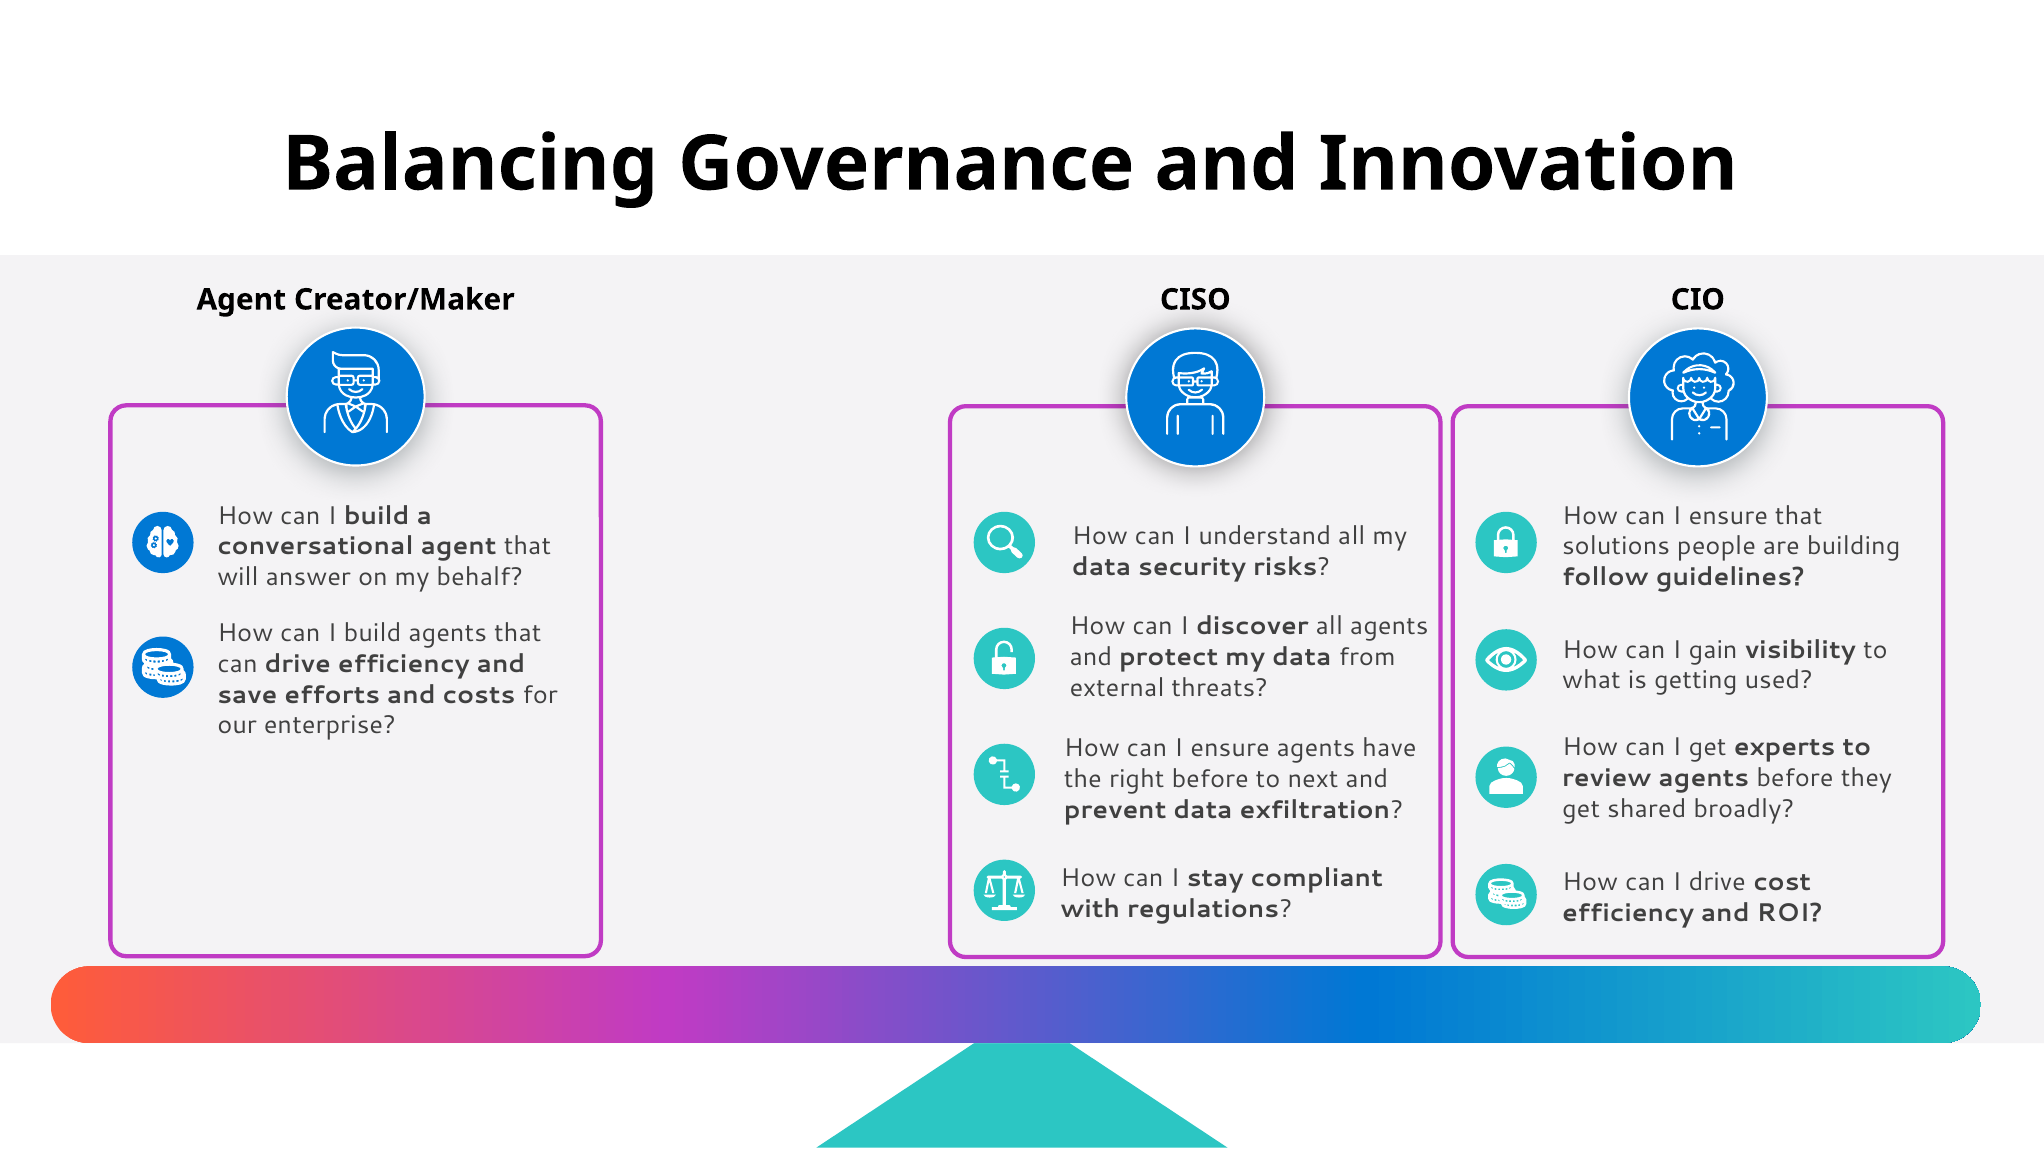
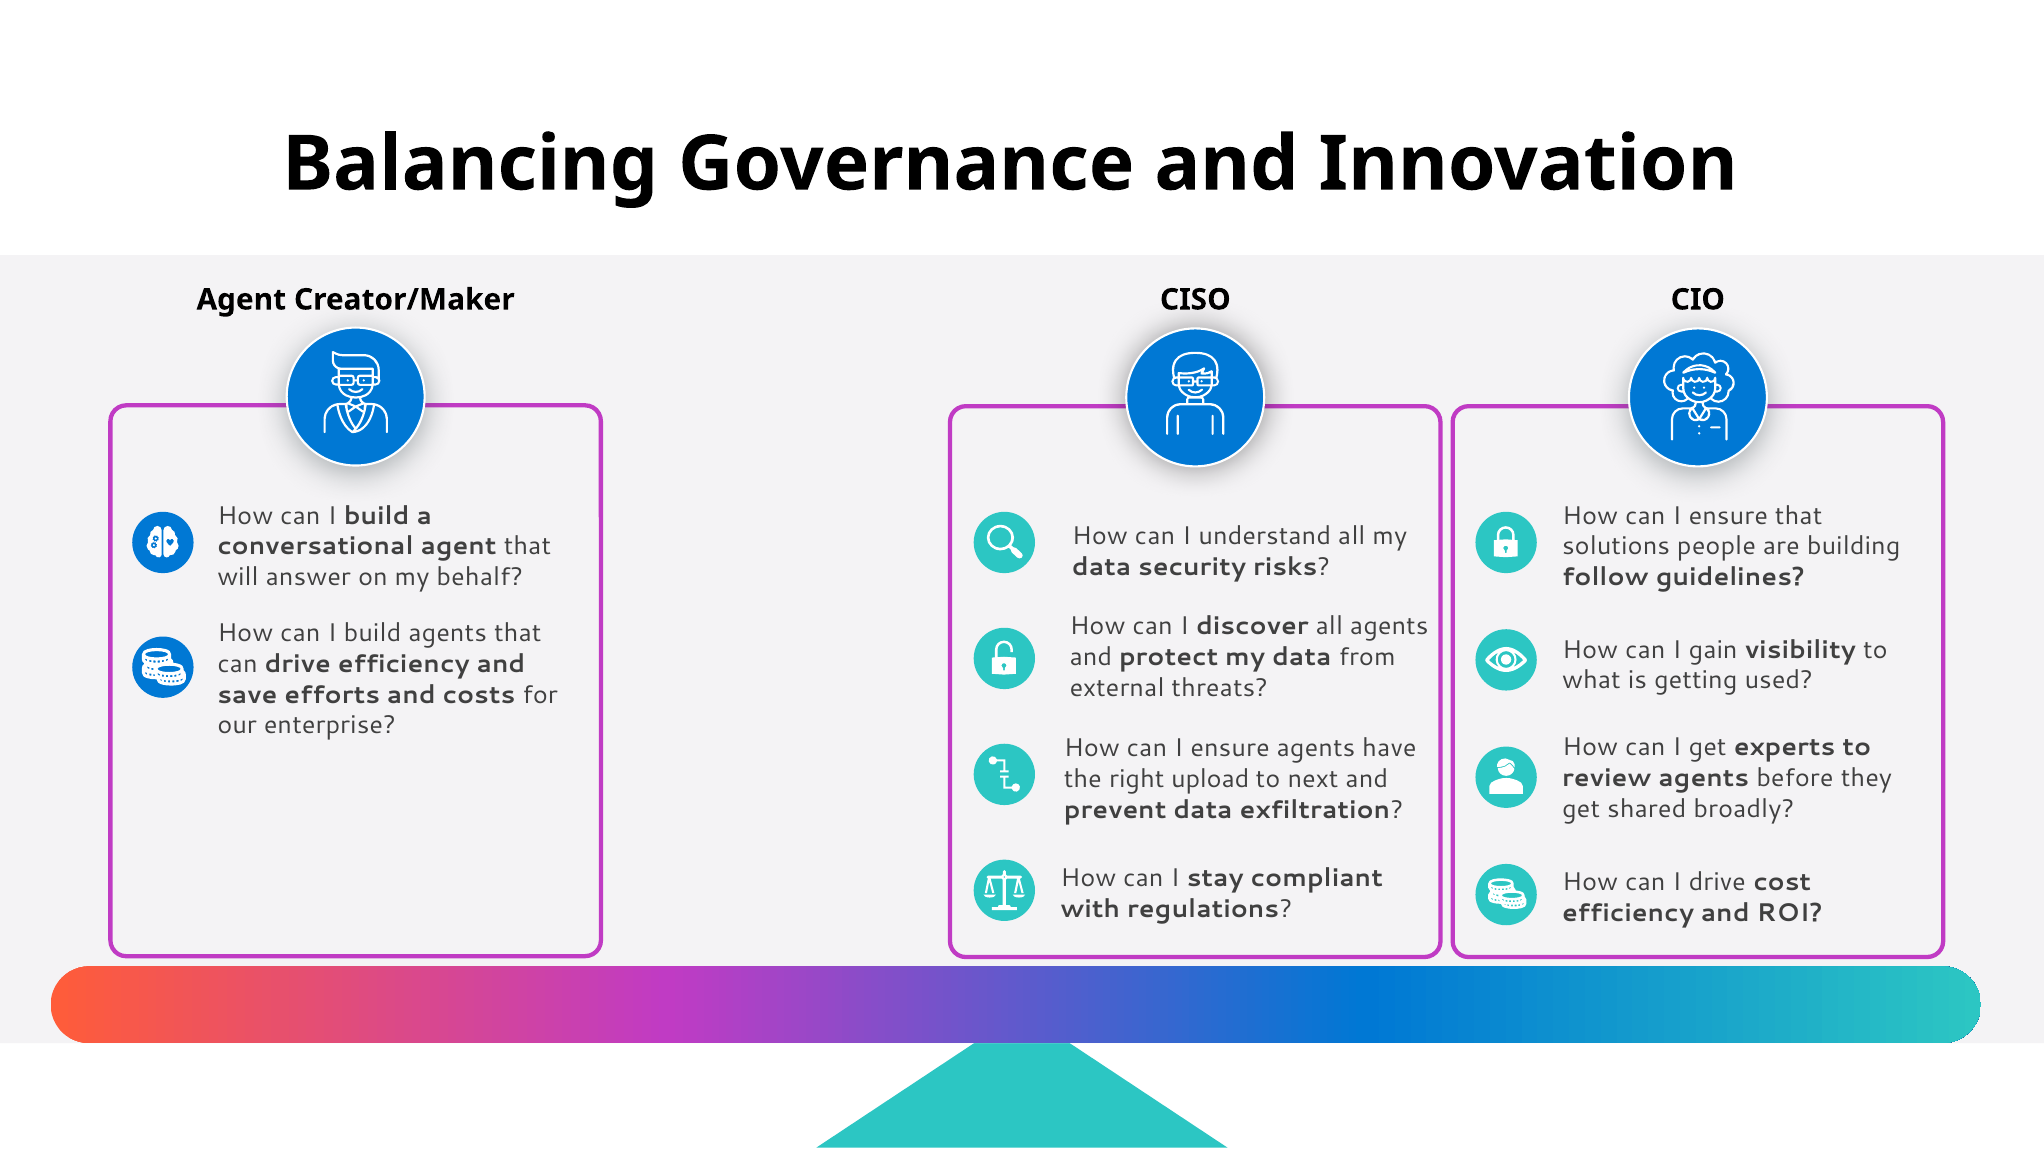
right before: before -> upload (1210, 779)
